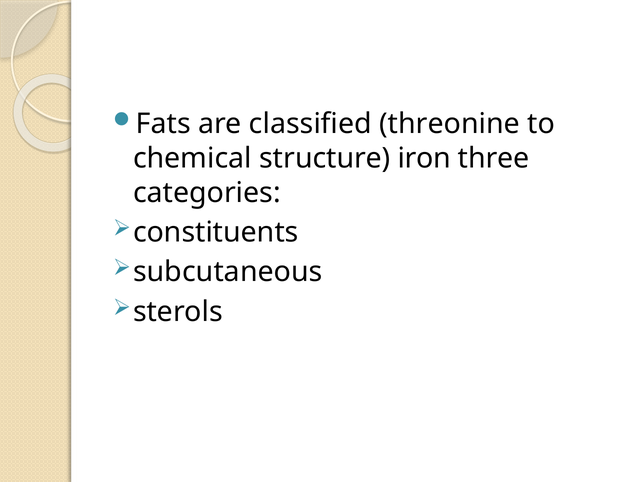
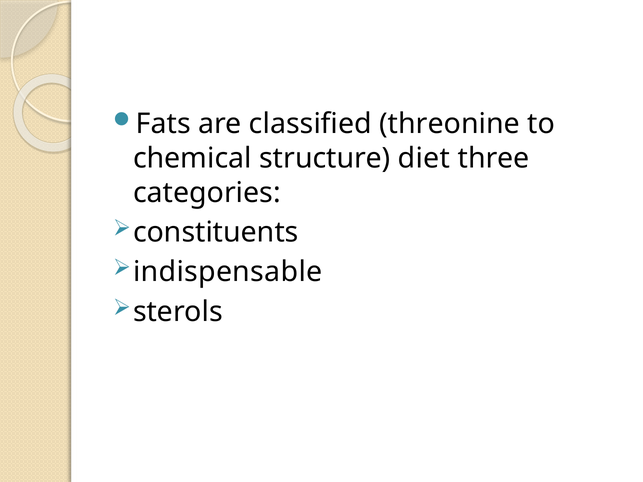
iron: iron -> diet (424, 158)
subcutaneous: subcutaneous -> indispensable (228, 272)
